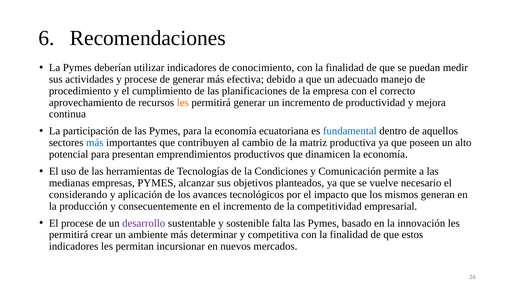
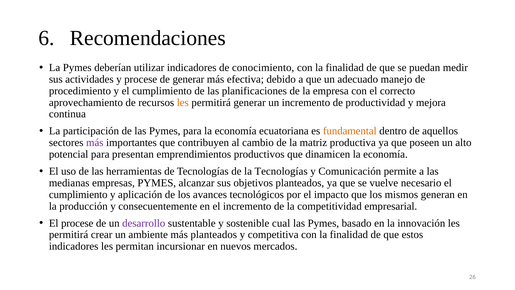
fundamental colour: blue -> orange (350, 131)
más colour: blue -> purple (95, 143)
la Condiciones: Condiciones -> Tecnologías (281, 171)
considerando: considerando -> cumplimiento (78, 194)
falta: falta -> cual (281, 223)
más determinar: determinar -> planteados (214, 235)
